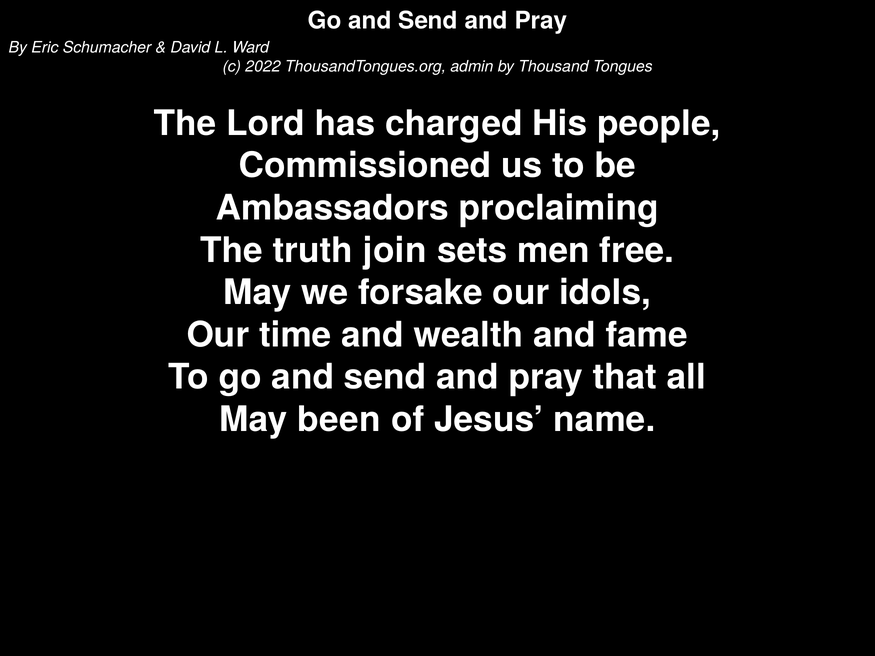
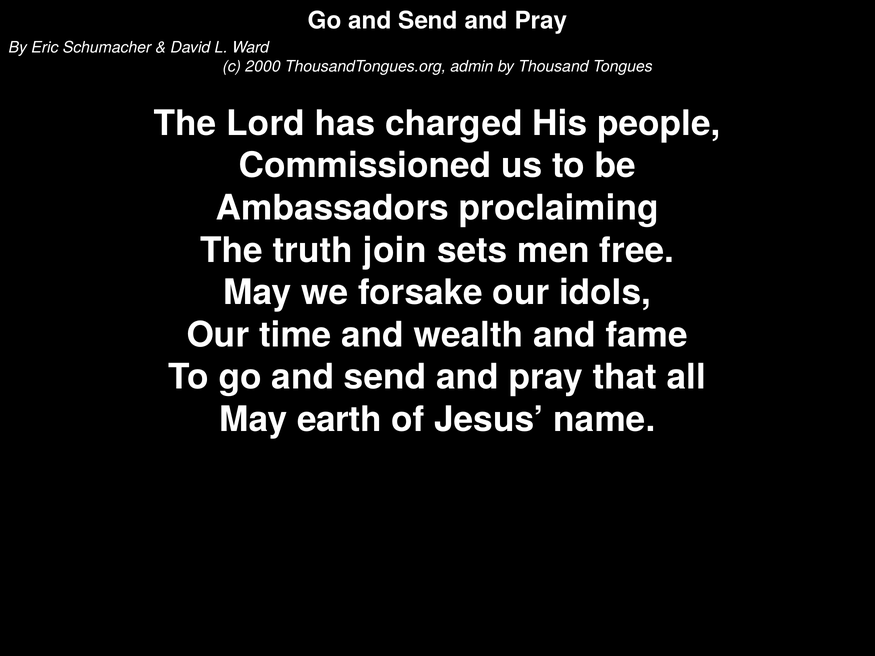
2022: 2022 -> 2000 (263, 67)
been: been -> earth (339, 420)
